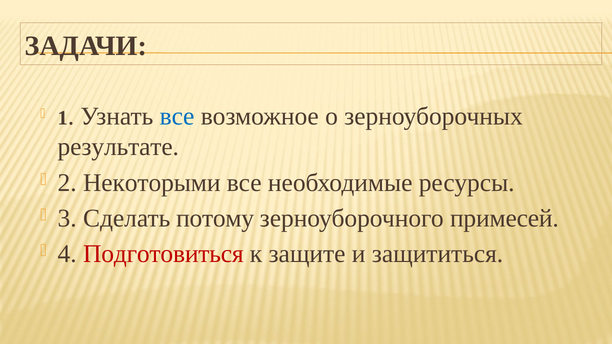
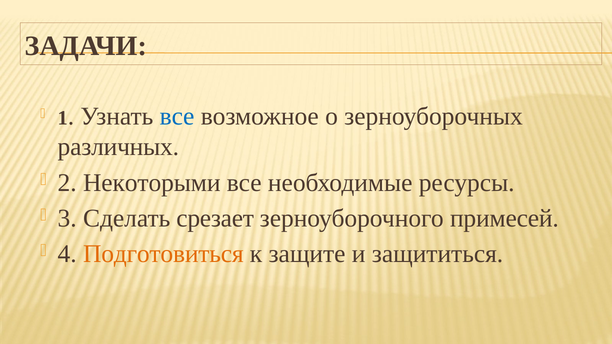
результате: результате -> различных (118, 147)
потому: потому -> срезает (215, 219)
Подготовиться colour: red -> orange (163, 254)
